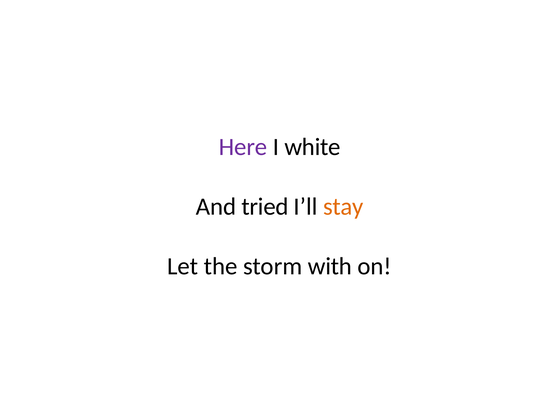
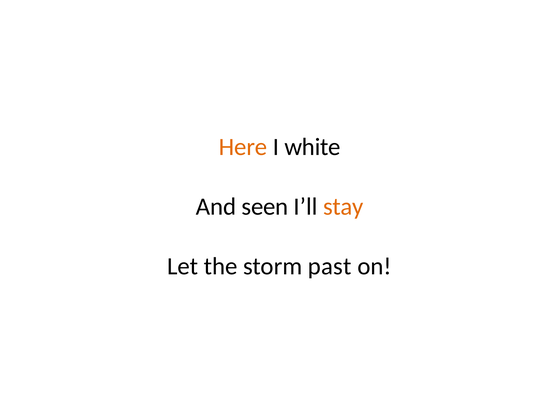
Here colour: purple -> orange (243, 147)
tried: tried -> seen (265, 207)
with: with -> past (330, 266)
